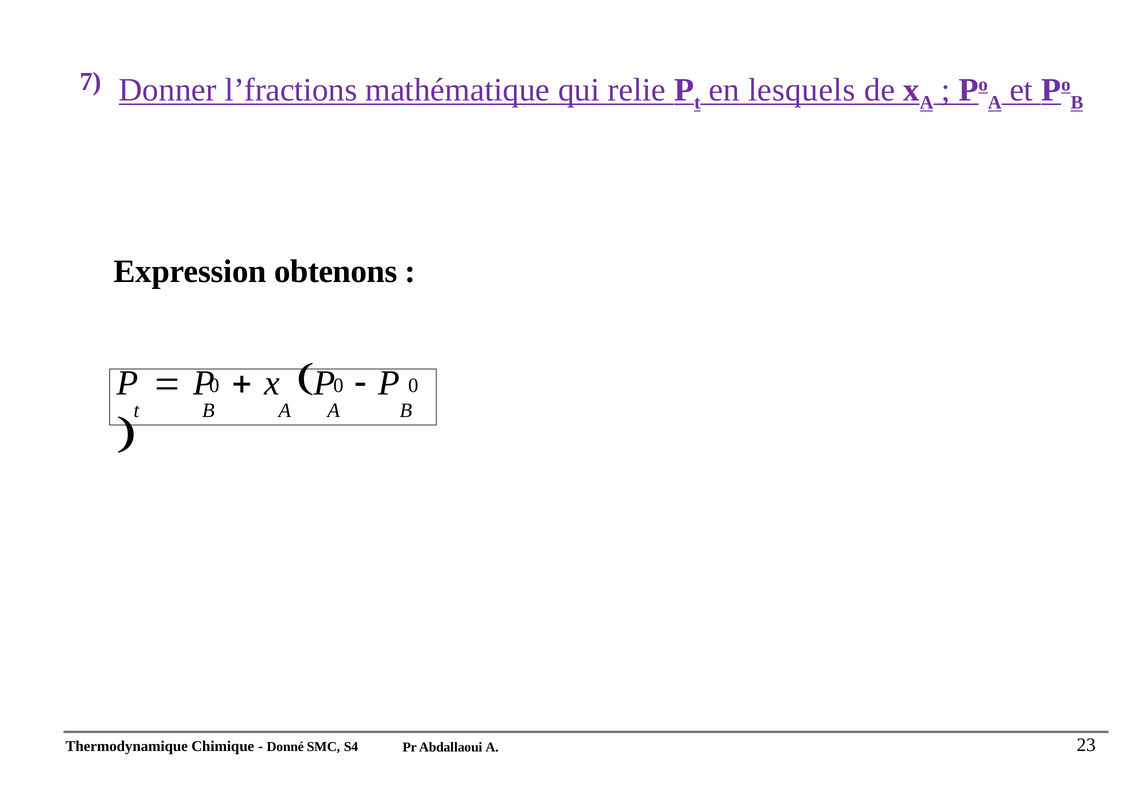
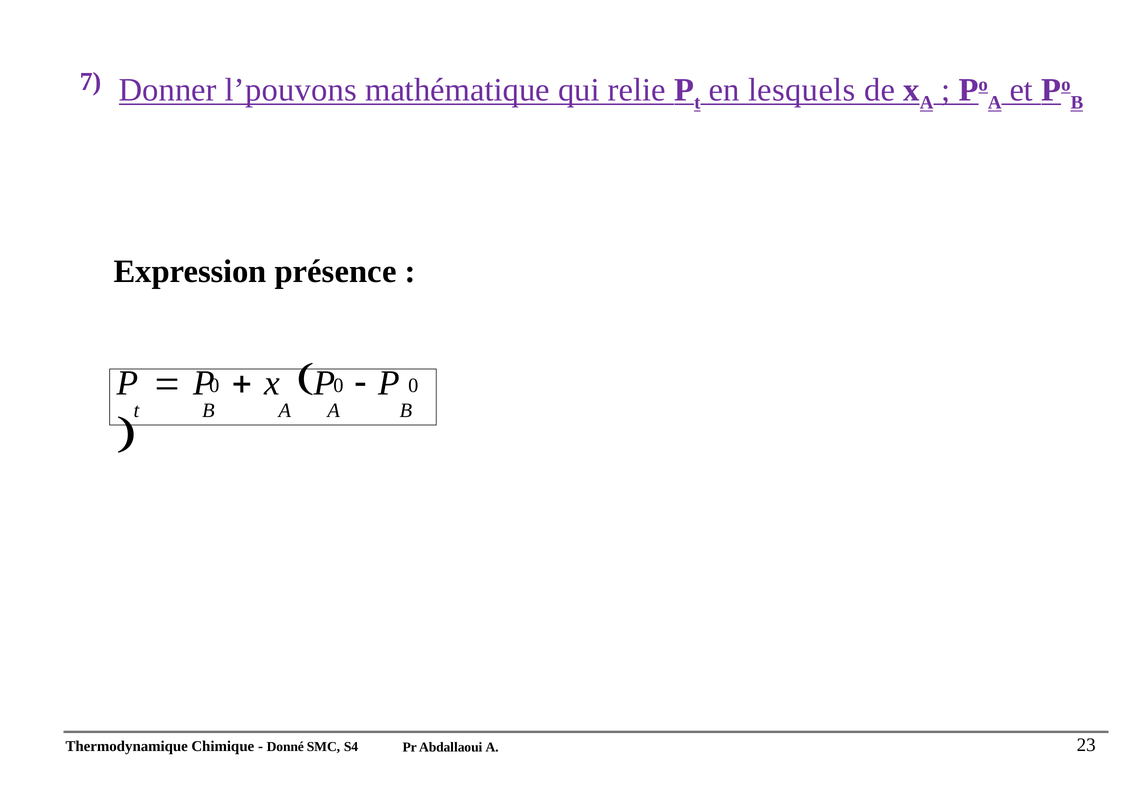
l’fractions: l’fractions -> l’pouvons (291, 90)
obtenons: obtenons -> présence (336, 271)
